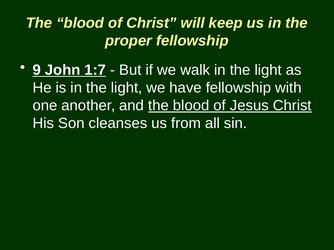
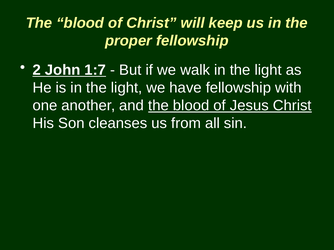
9: 9 -> 2 (37, 70)
